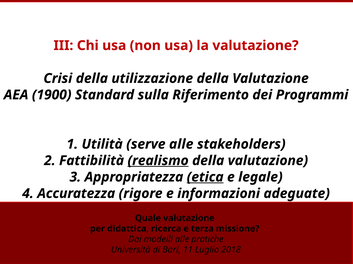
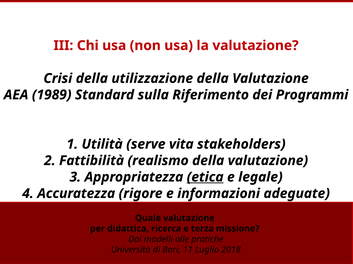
1900: 1900 -> 1989 (52, 95)
serve alle: alle -> vita (181, 145)
realismo underline: present -> none (158, 161)
